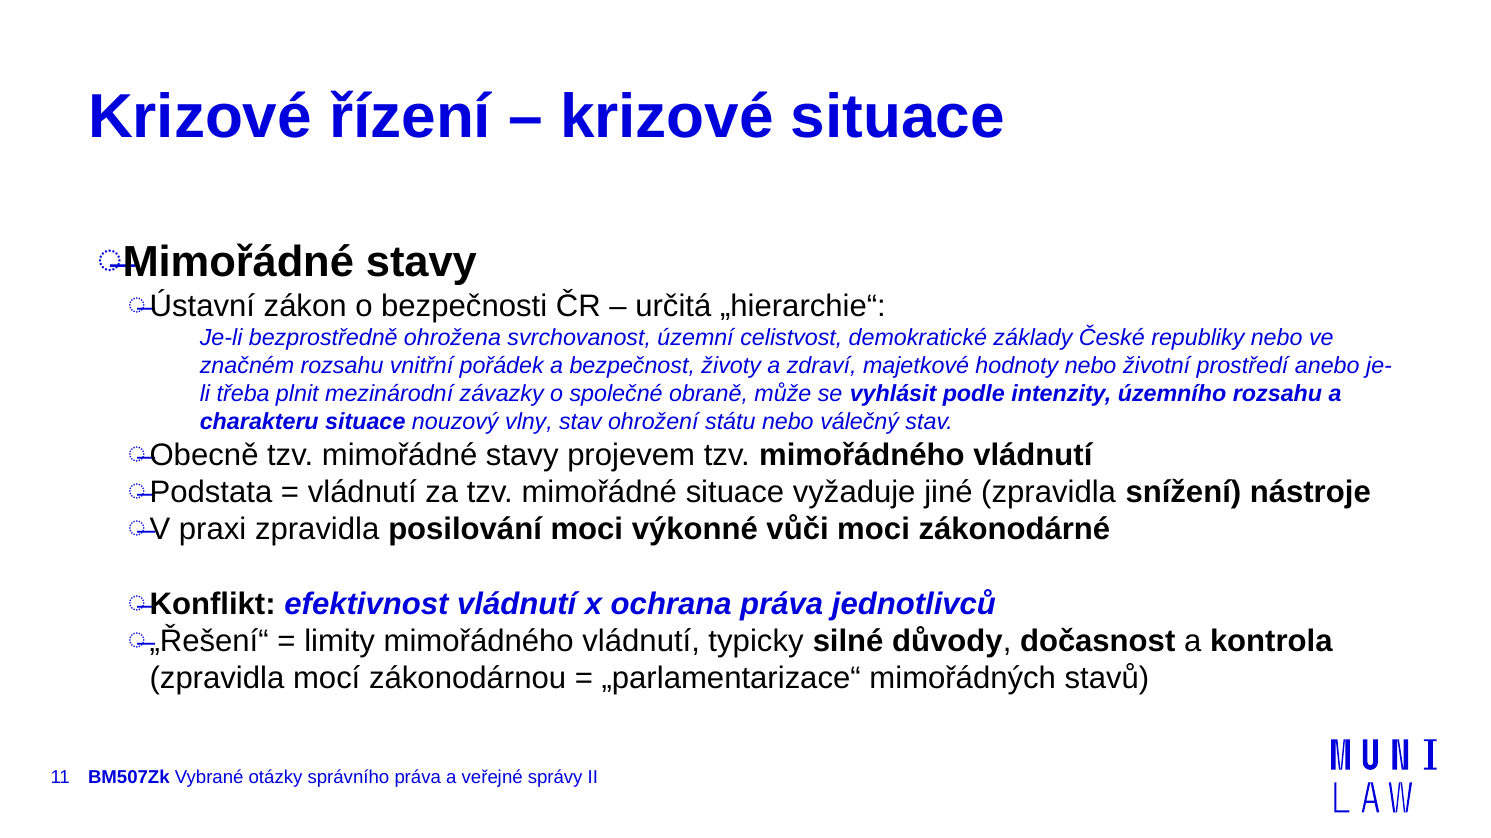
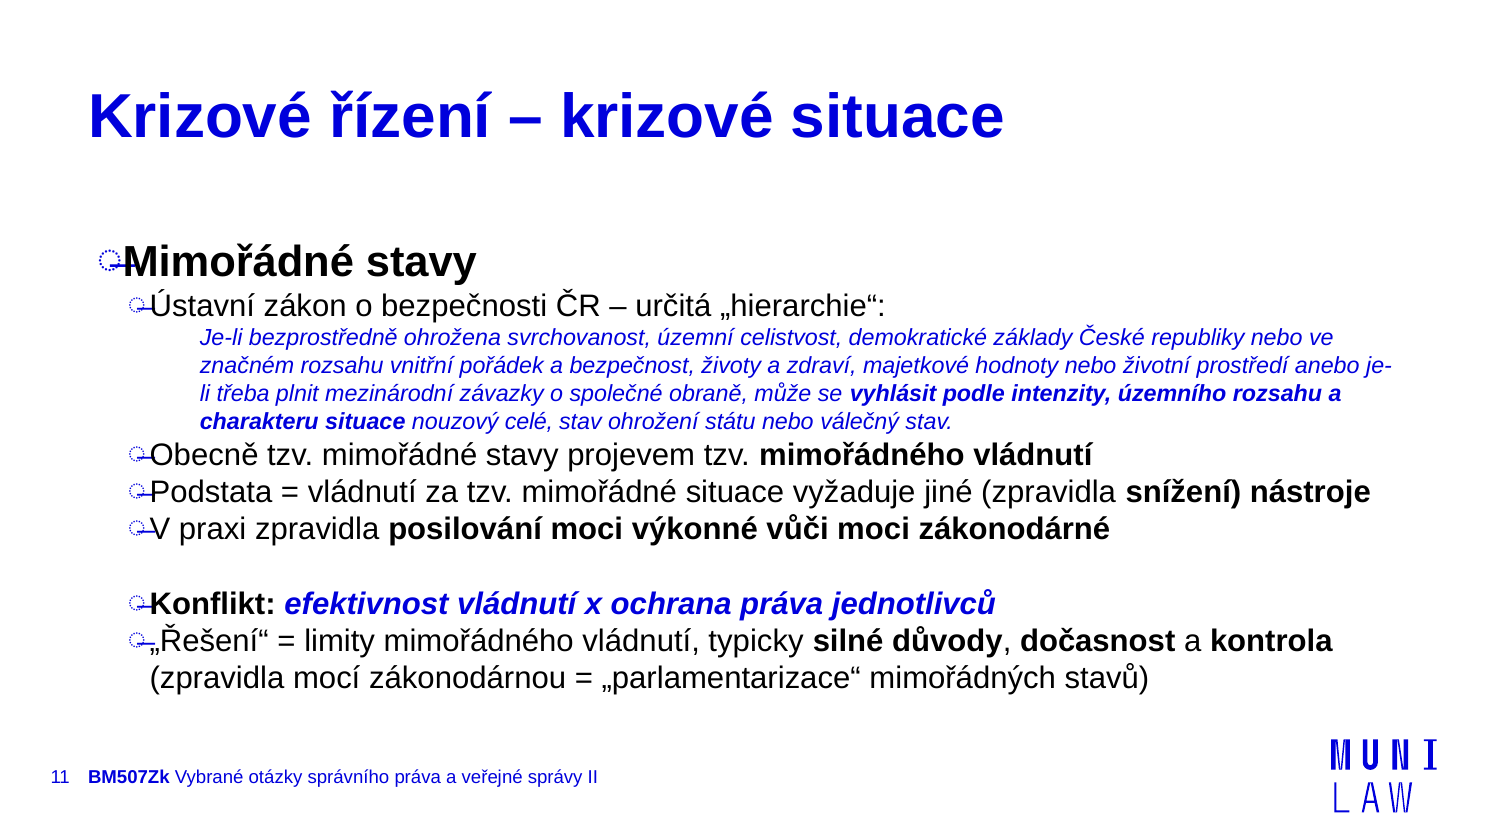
vlny: vlny -> celé (529, 422)
